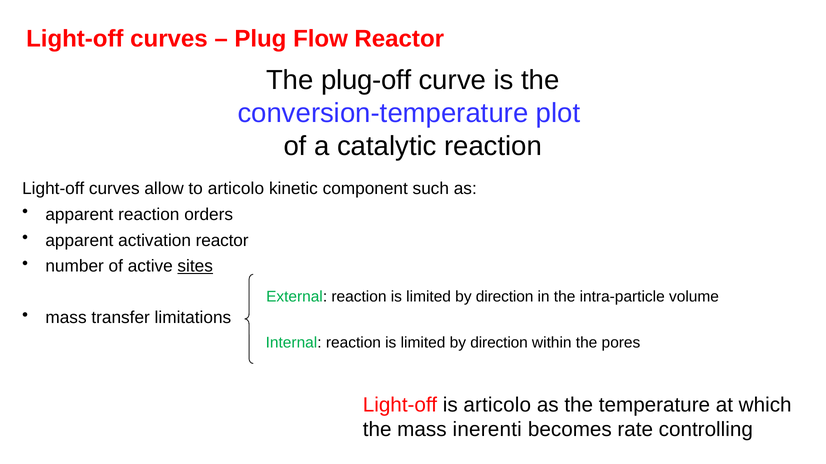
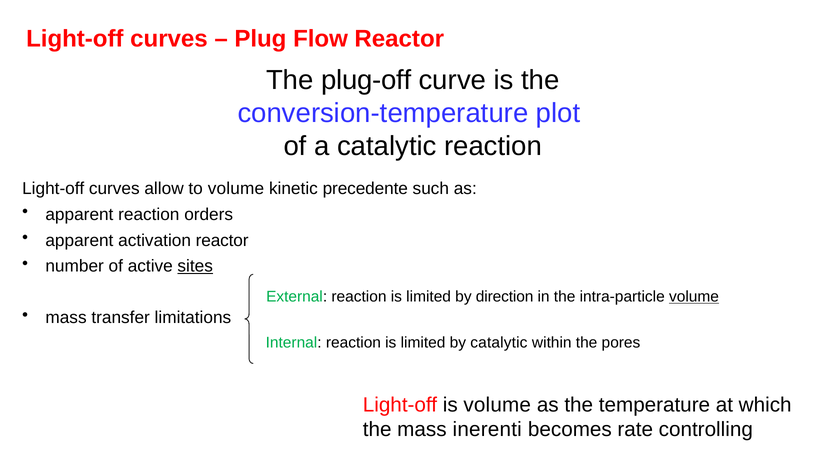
to articolo: articolo -> volume (236, 189)
component: component -> precedente (365, 189)
volume underline: none -> present (694, 297)
direction: direction -> catalytic (499, 343)
is articolo: articolo -> volume (497, 405)
